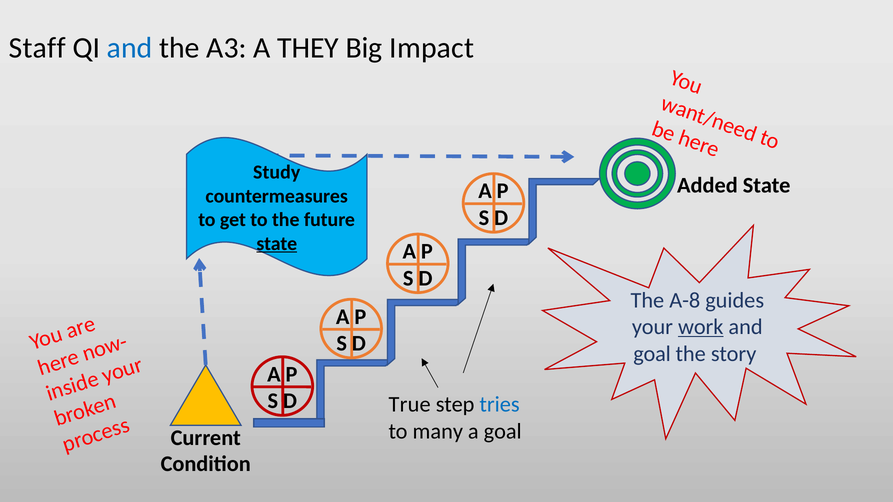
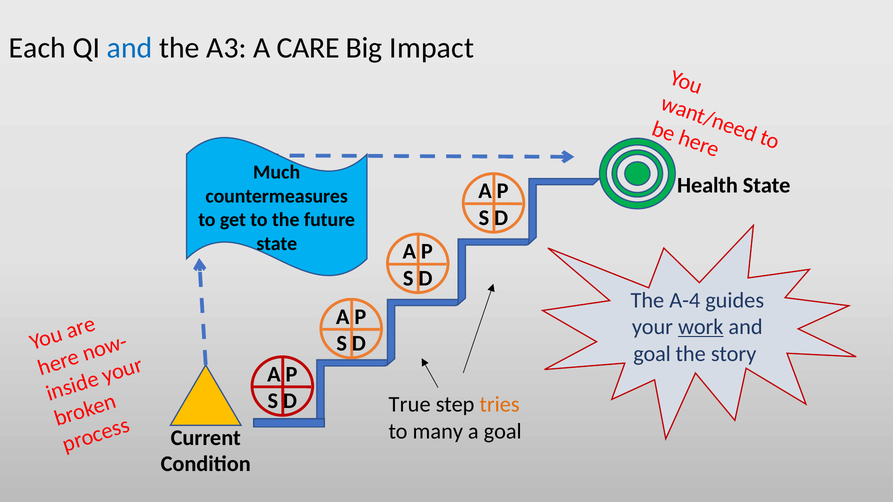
Staff: Staff -> Each (37, 48)
THEY: THEY -> CARE (308, 48)
Study: Study -> Much (277, 172)
Added: Added -> Health (708, 186)
state underline: present -> none (277, 244)
A-8: A-8 -> A-4 (685, 300)
tries colour: blue -> orange (500, 405)
